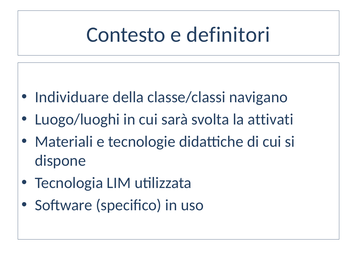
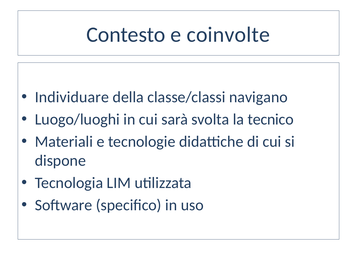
definitori: definitori -> coinvolte (228, 35)
attivati: attivati -> tecnico (271, 119)
